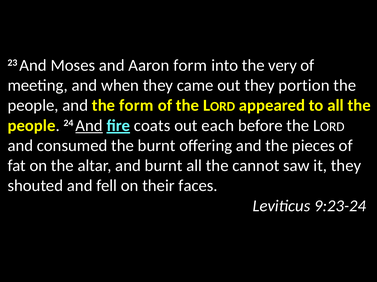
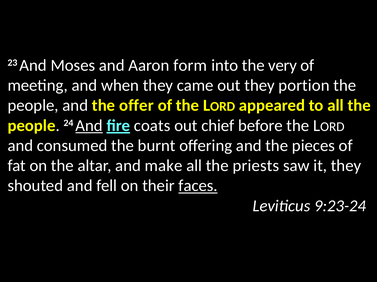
the form: form -> offer (136, 106)
each: each -> chief (218, 126)
and burnt: burnt -> make (164, 166)
cannot: cannot -> priests (256, 166)
faces underline: none -> present (198, 186)
